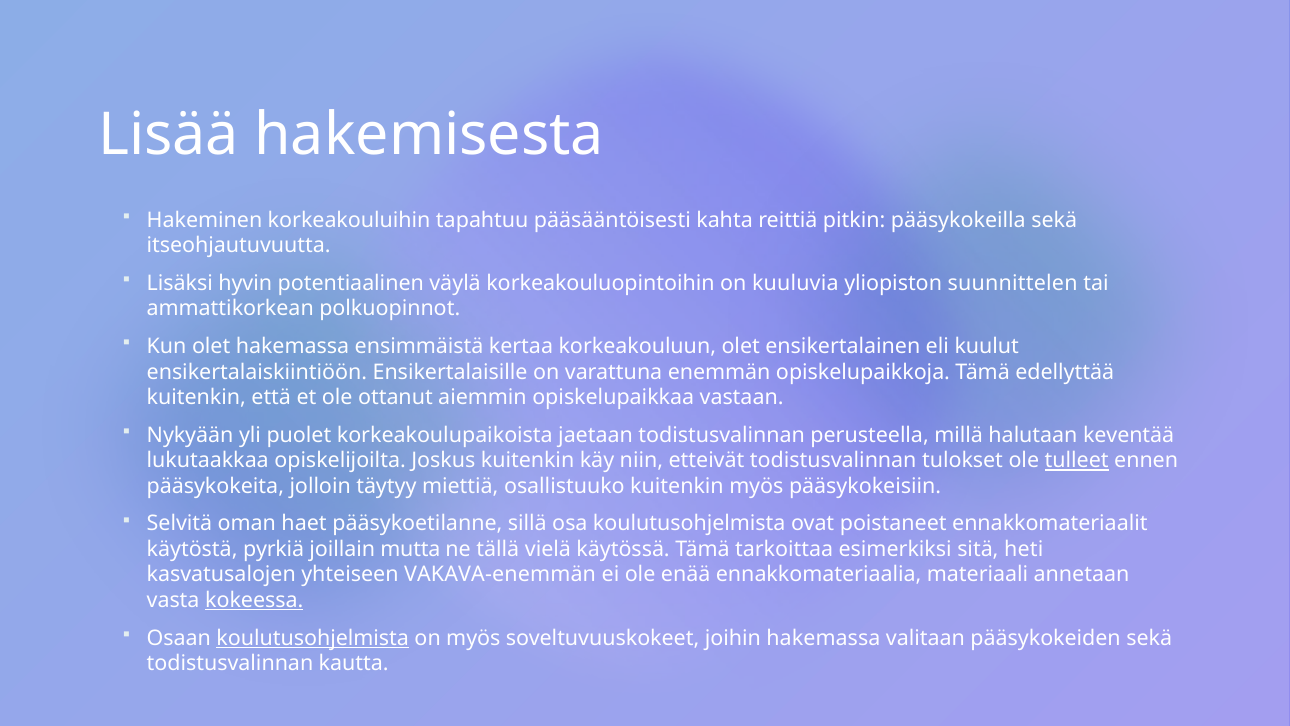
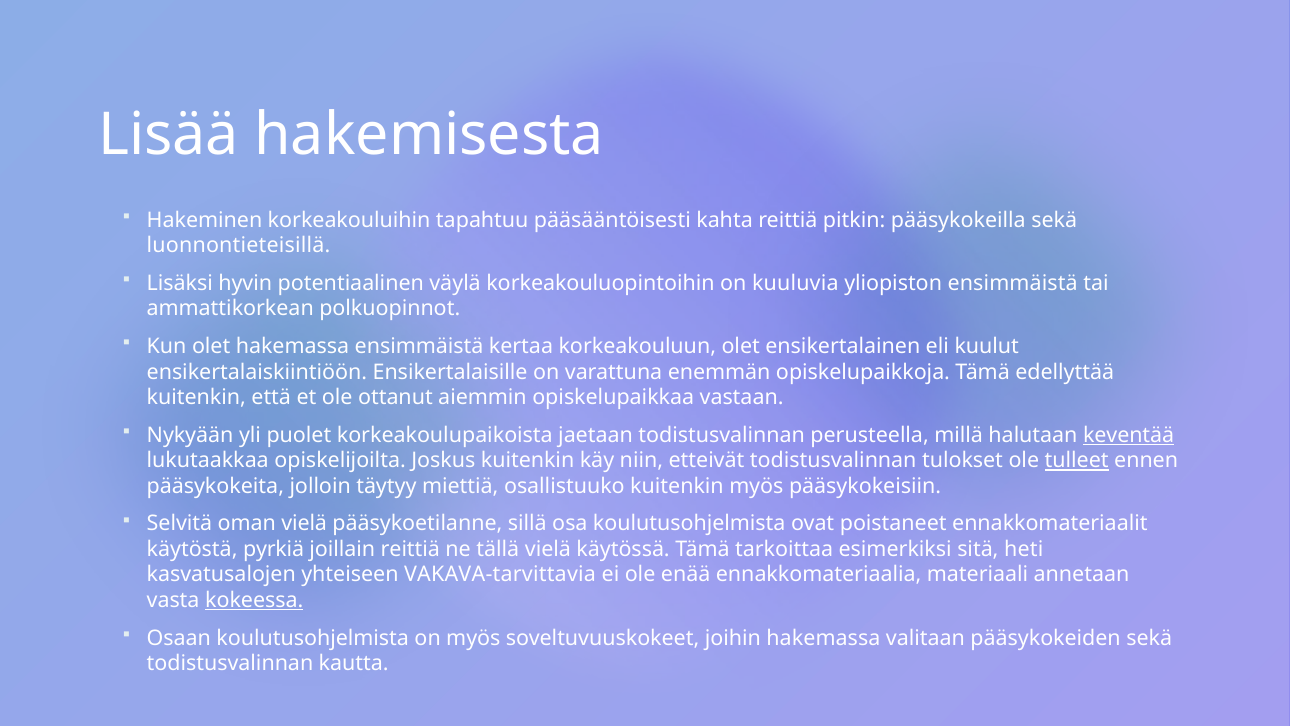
itseohjautuvuutta: itseohjautuvuutta -> luonnontieteisillä (239, 246)
yliopiston suunnittelen: suunnittelen -> ensimmäistä (1013, 283)
keventää underline: none -> present (1129, 435)
oman haet: haet -> vielä (304, 524)
joillain mutta: mutta -> reittiä (410, 549)
VAKAVA-enemmän: VAKAVA-enemmän -> VAKAVA-tarvittavia (500, 575)
koulutusohjelmista underline: present -> none (313, 638)
